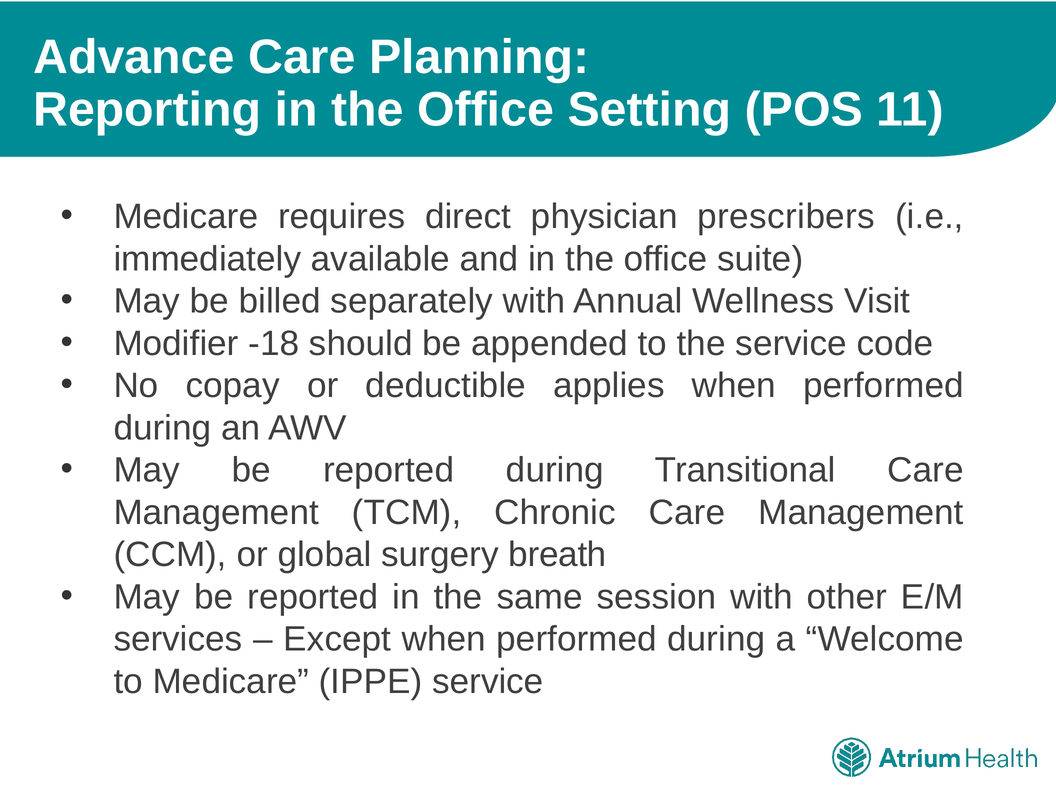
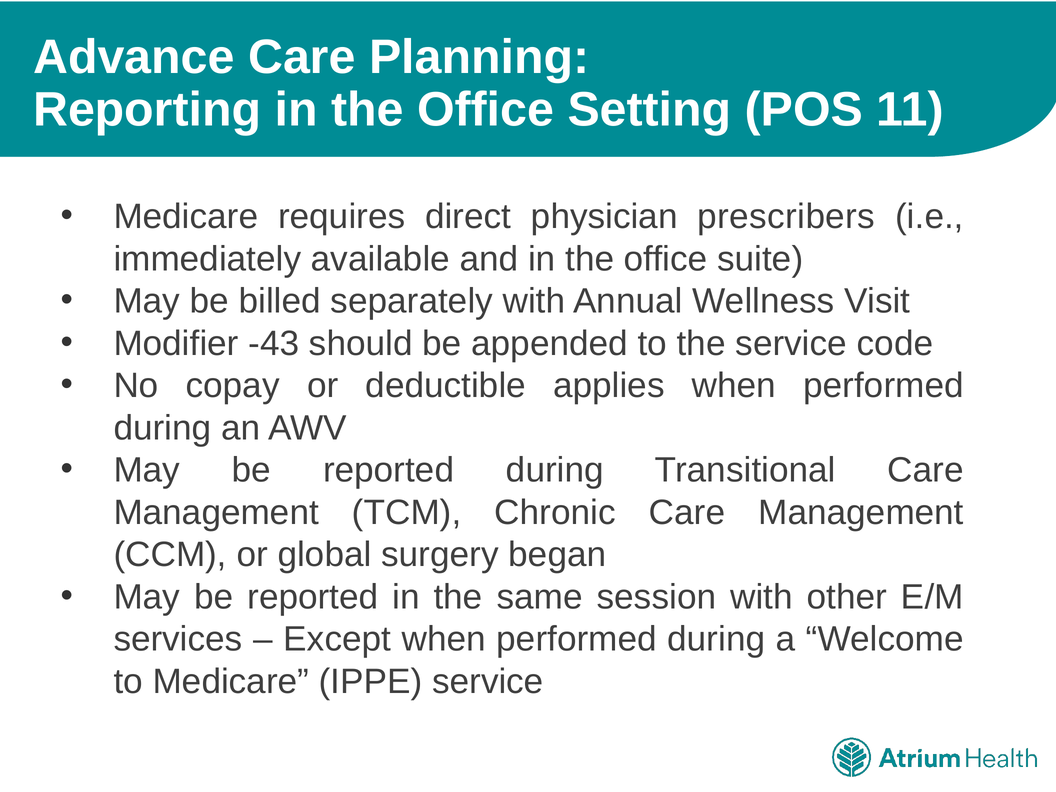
-18: -18 -> -43 (274, 344)
breath: breath -> began (557, 555)
